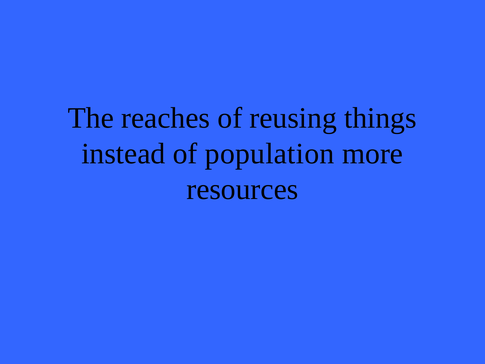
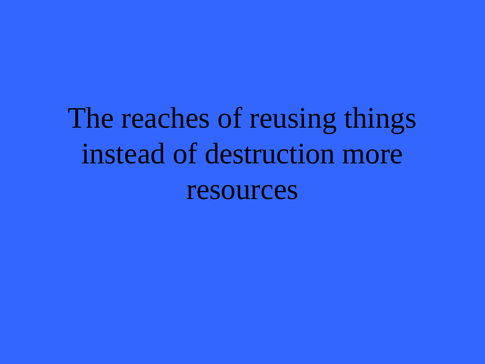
population: population -> destruction (270, 154)
